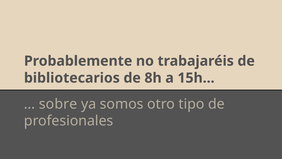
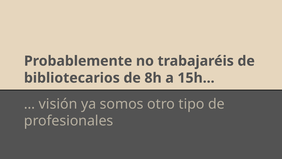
sobre: sobre -> visión (58, 104)
